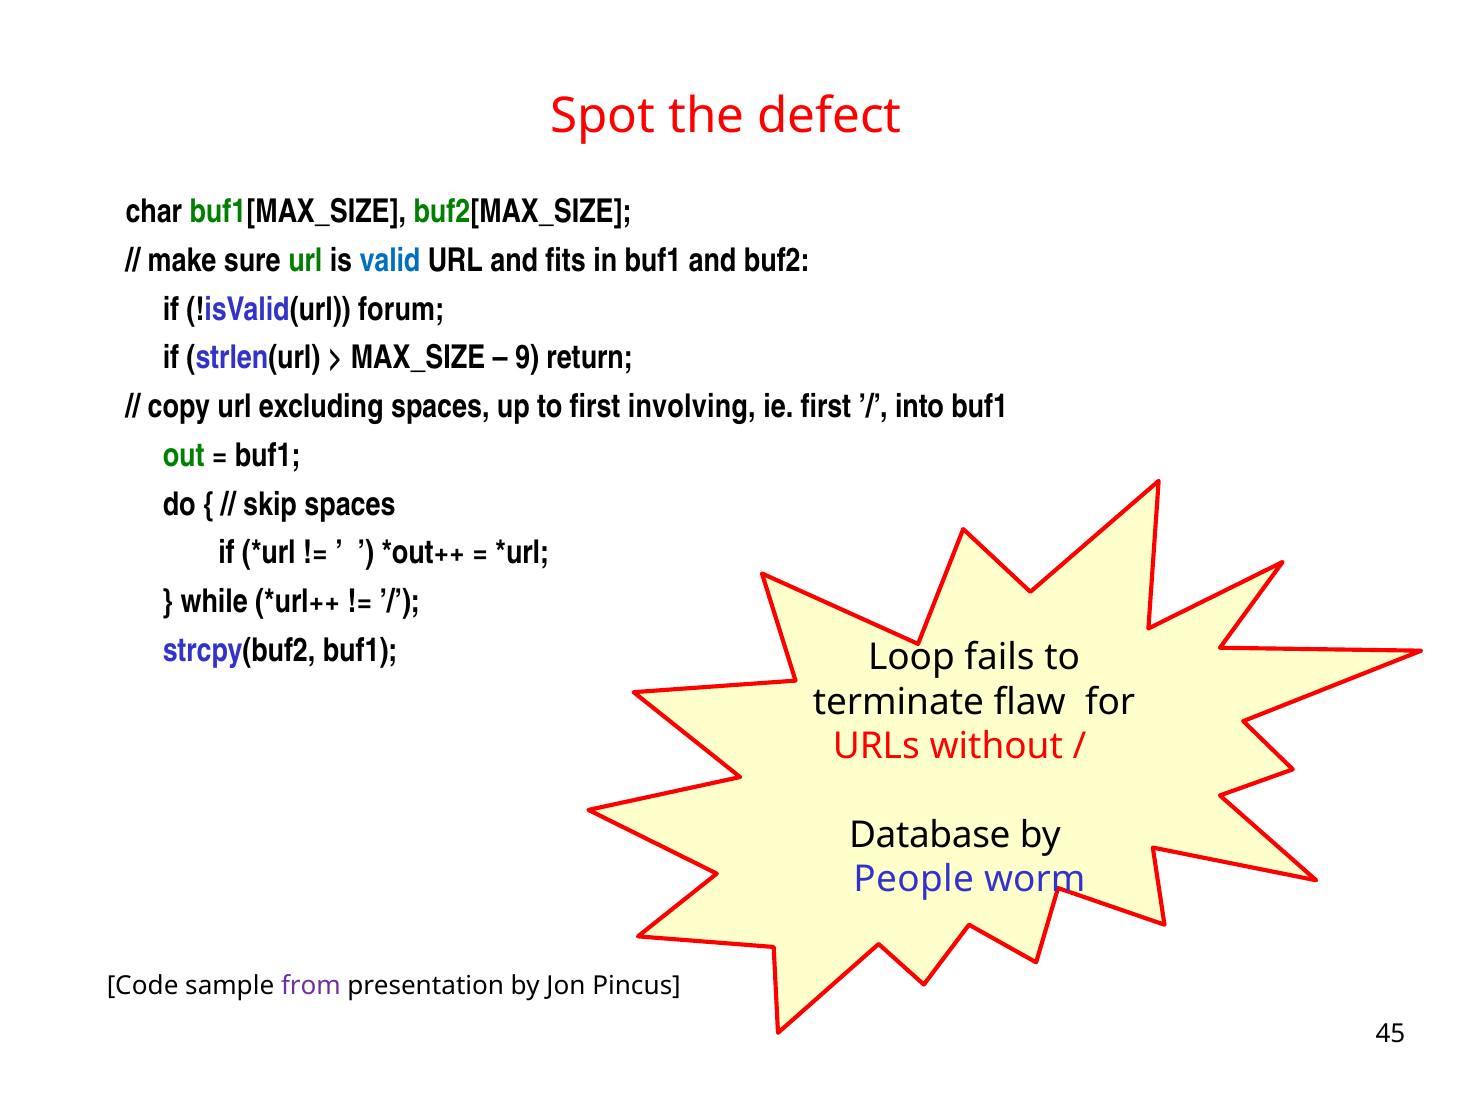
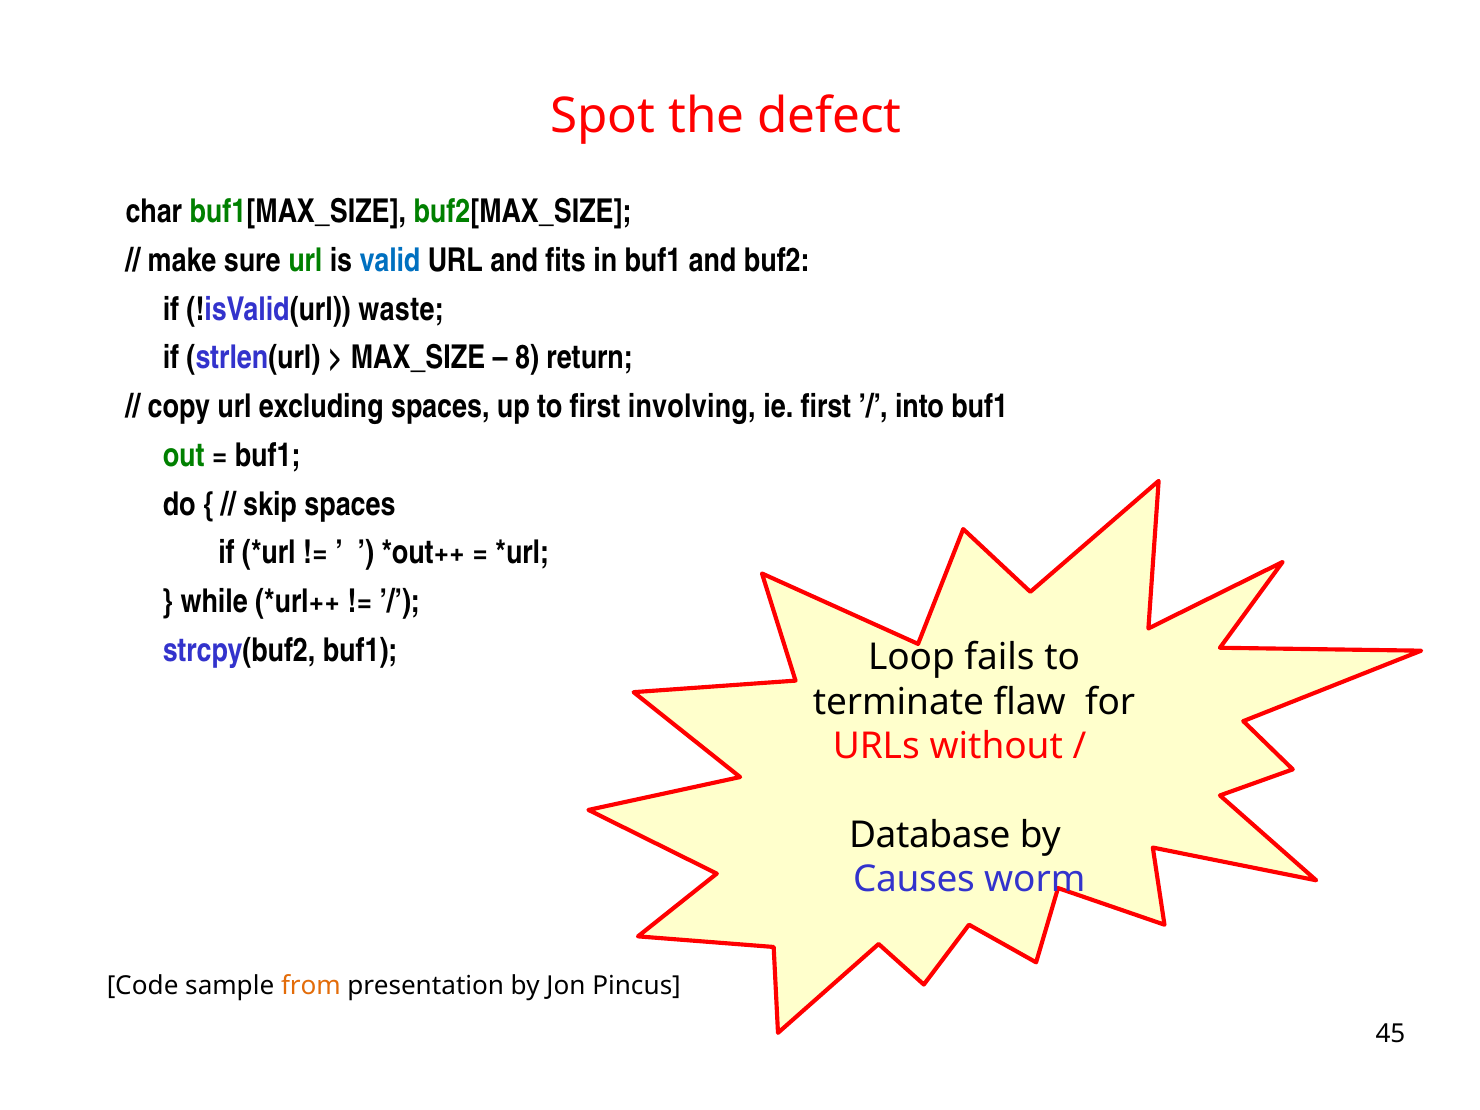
forum: forum -> waste (401, 309)
9: 9 -> 8 (527, 358)
People: People -> Causes (914, 880)
from colour: purple -> orange (311, 986)
